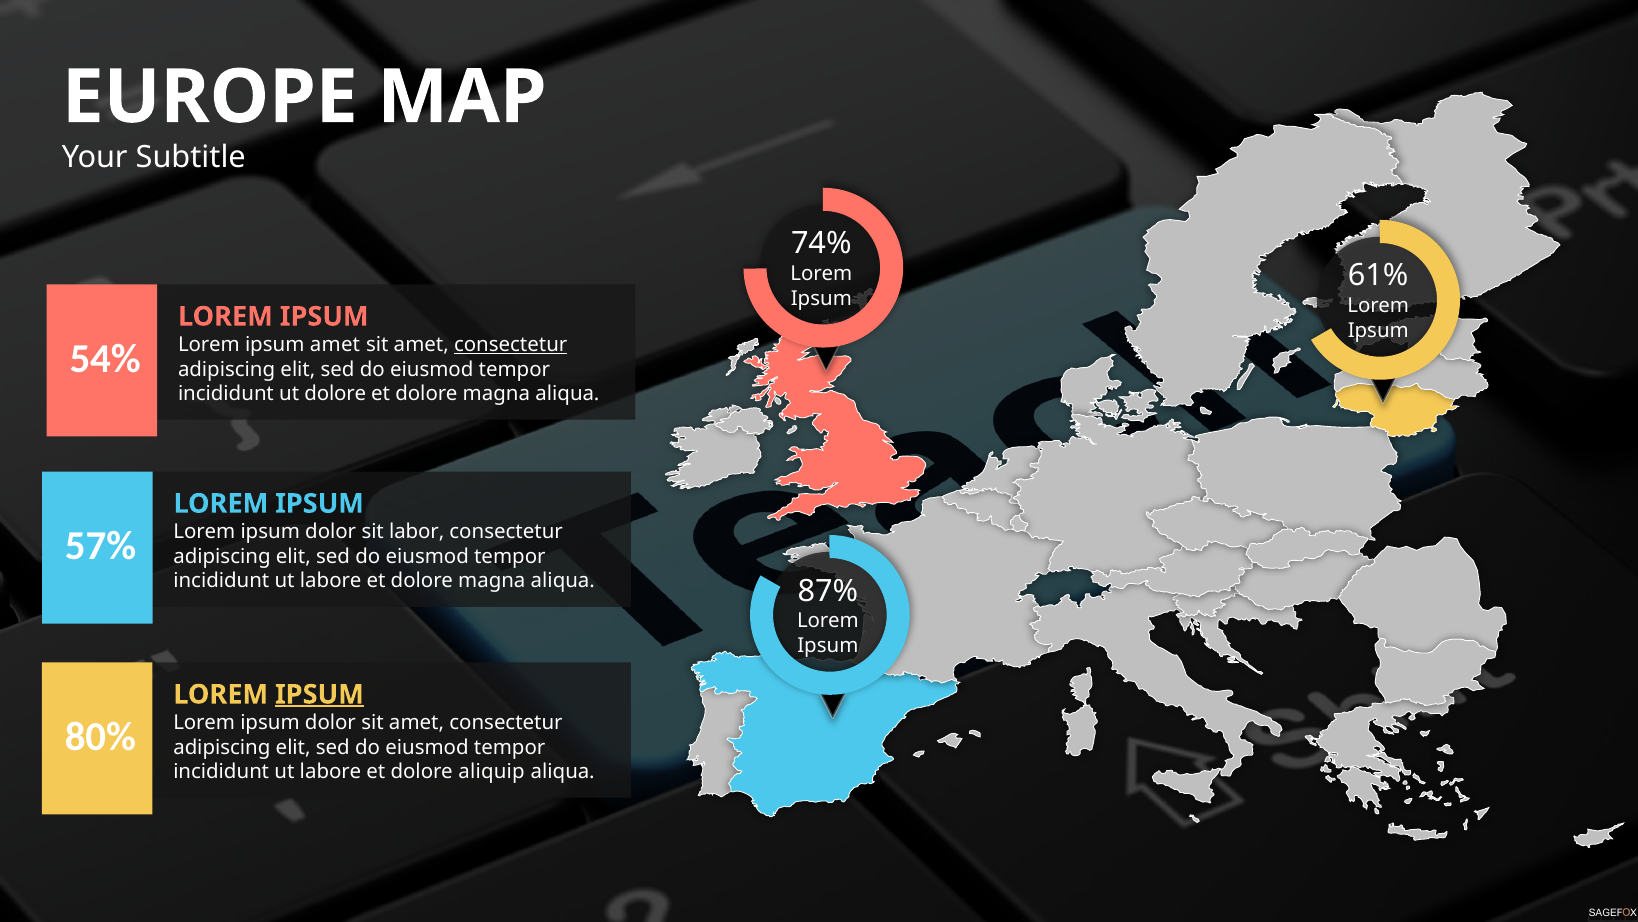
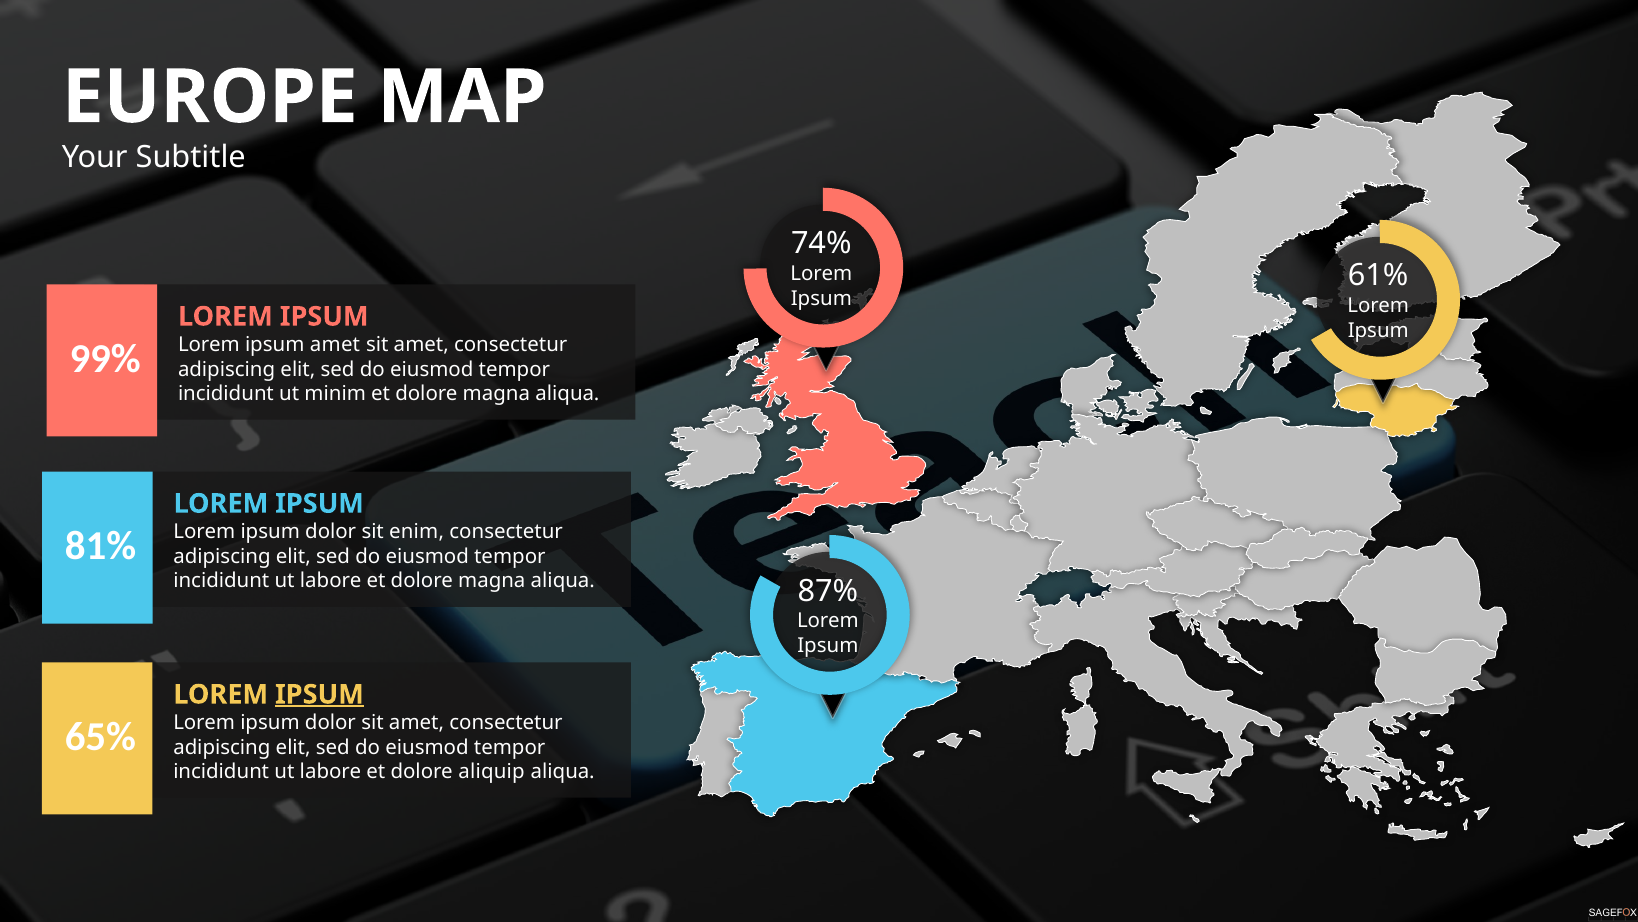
consectetur underline: present -> none (511, 345)
54%: 54% -> 99% (105, 359)
ut dolore: dolore -> minim (335, 394)
labor: labor -> enim (417, 532)
57%: 57% -> 81% (101, 546)
80%: 80% -> 65% (100, 737)
